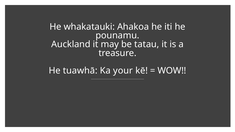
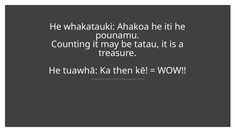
Auckland: Auckland -> Counting (71, 44)
your: your -> then (123, 71)
